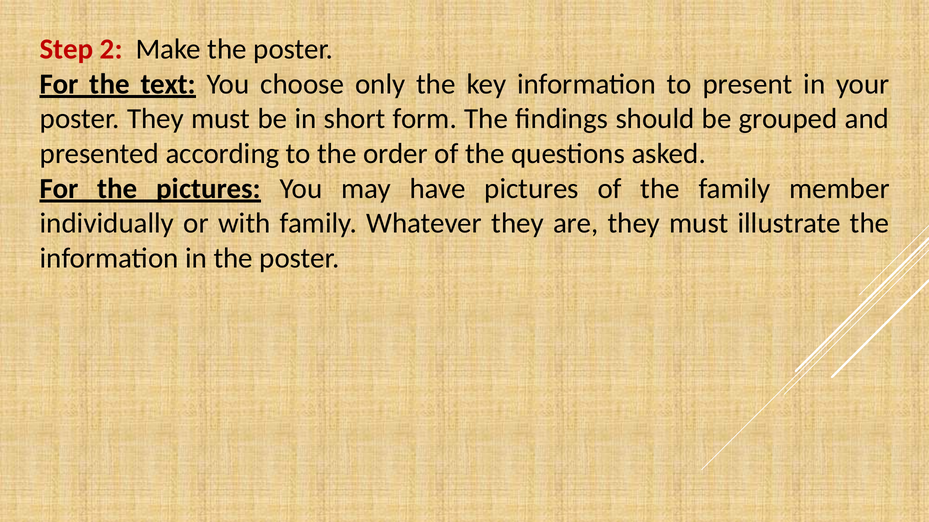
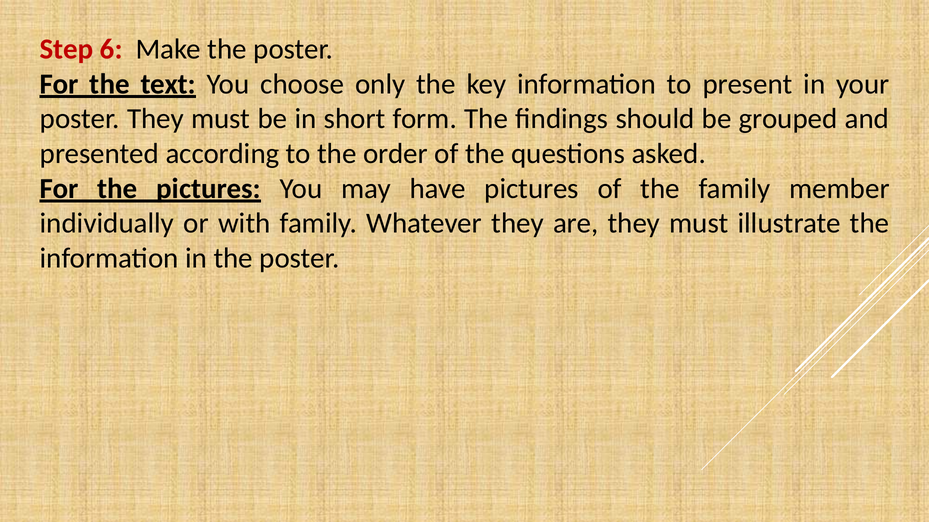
2: 2 -> 6 (111, 49)
